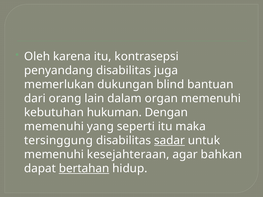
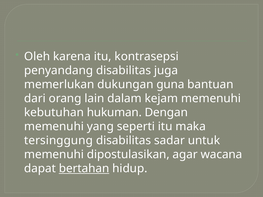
blind: blind -> guna (170, 85)
organ: organ -> kejam (161, 99)
sadar underline: present -> none (170, 141)
kesejahteraan: kesejahteraan -> dipostulasikan (128, 155)
bahkan: bahkan -> wacana (222, 155)
